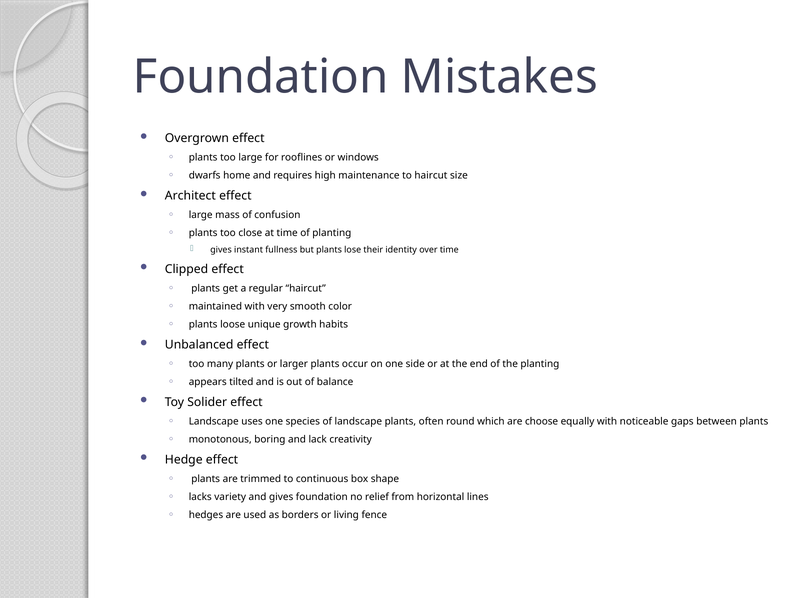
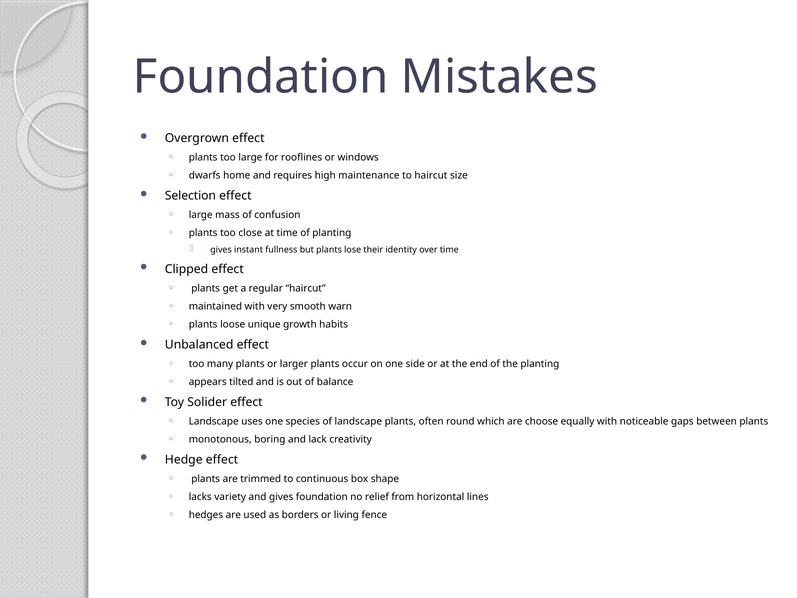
Architect: Architect -> Selection (190, 196)
color: color -> warn (340, 306)
